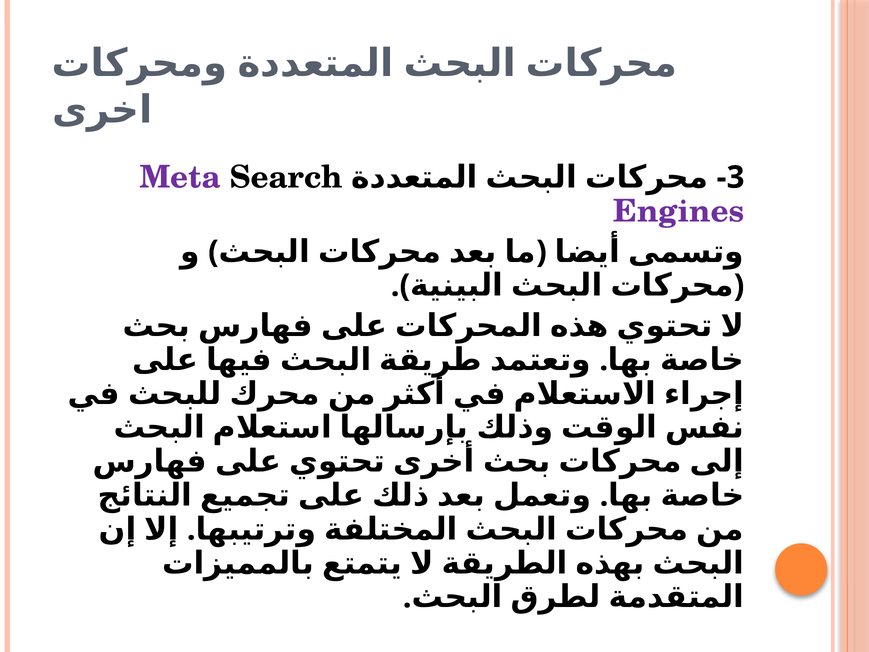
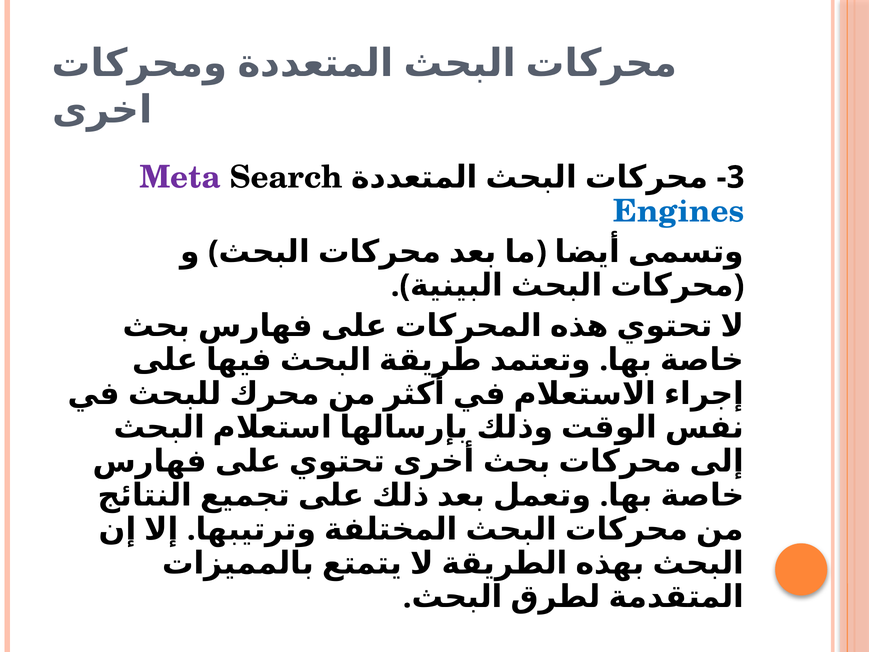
Engines colour: purple -> blue (679, 211)
